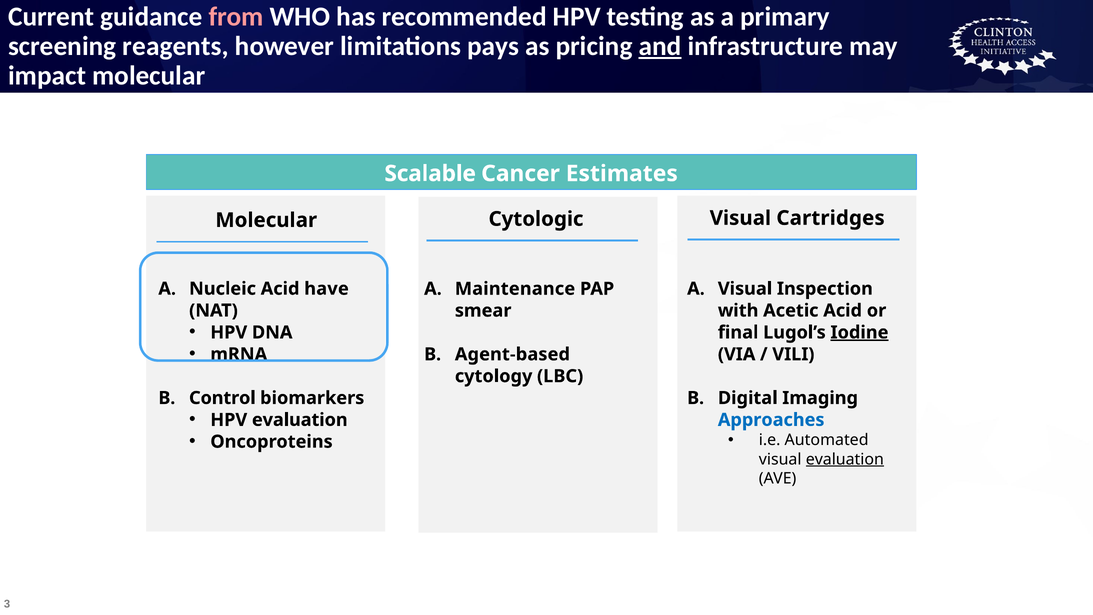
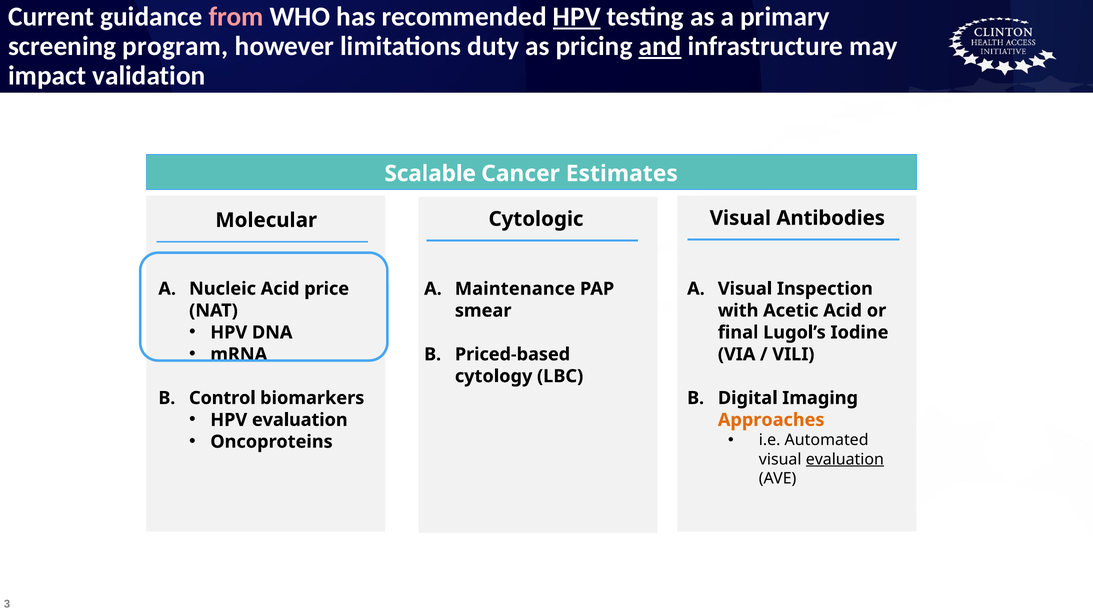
HPV underline: none -> present (577, 17)
reagents: reagents -> program (175, 46)
pays: pays -> duty (493, 46)
impact molecular: molecular -> validation (149, 76)
Cartridges: Cartridges -> Antibodies (831, 218)
have: have -> price (327, 289)
Iodine underline: present -> none (859, 332)
Agent-based: Agent-based -> Priced-based (513, 354)
Approaches colour: blue -> orange (771, 420)
